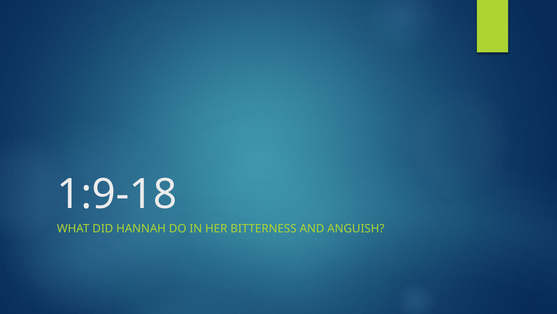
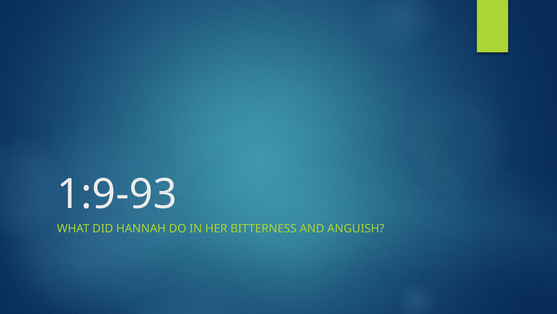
1:9-18: 1:9-18 -> 1:9-93 (117, 194)
